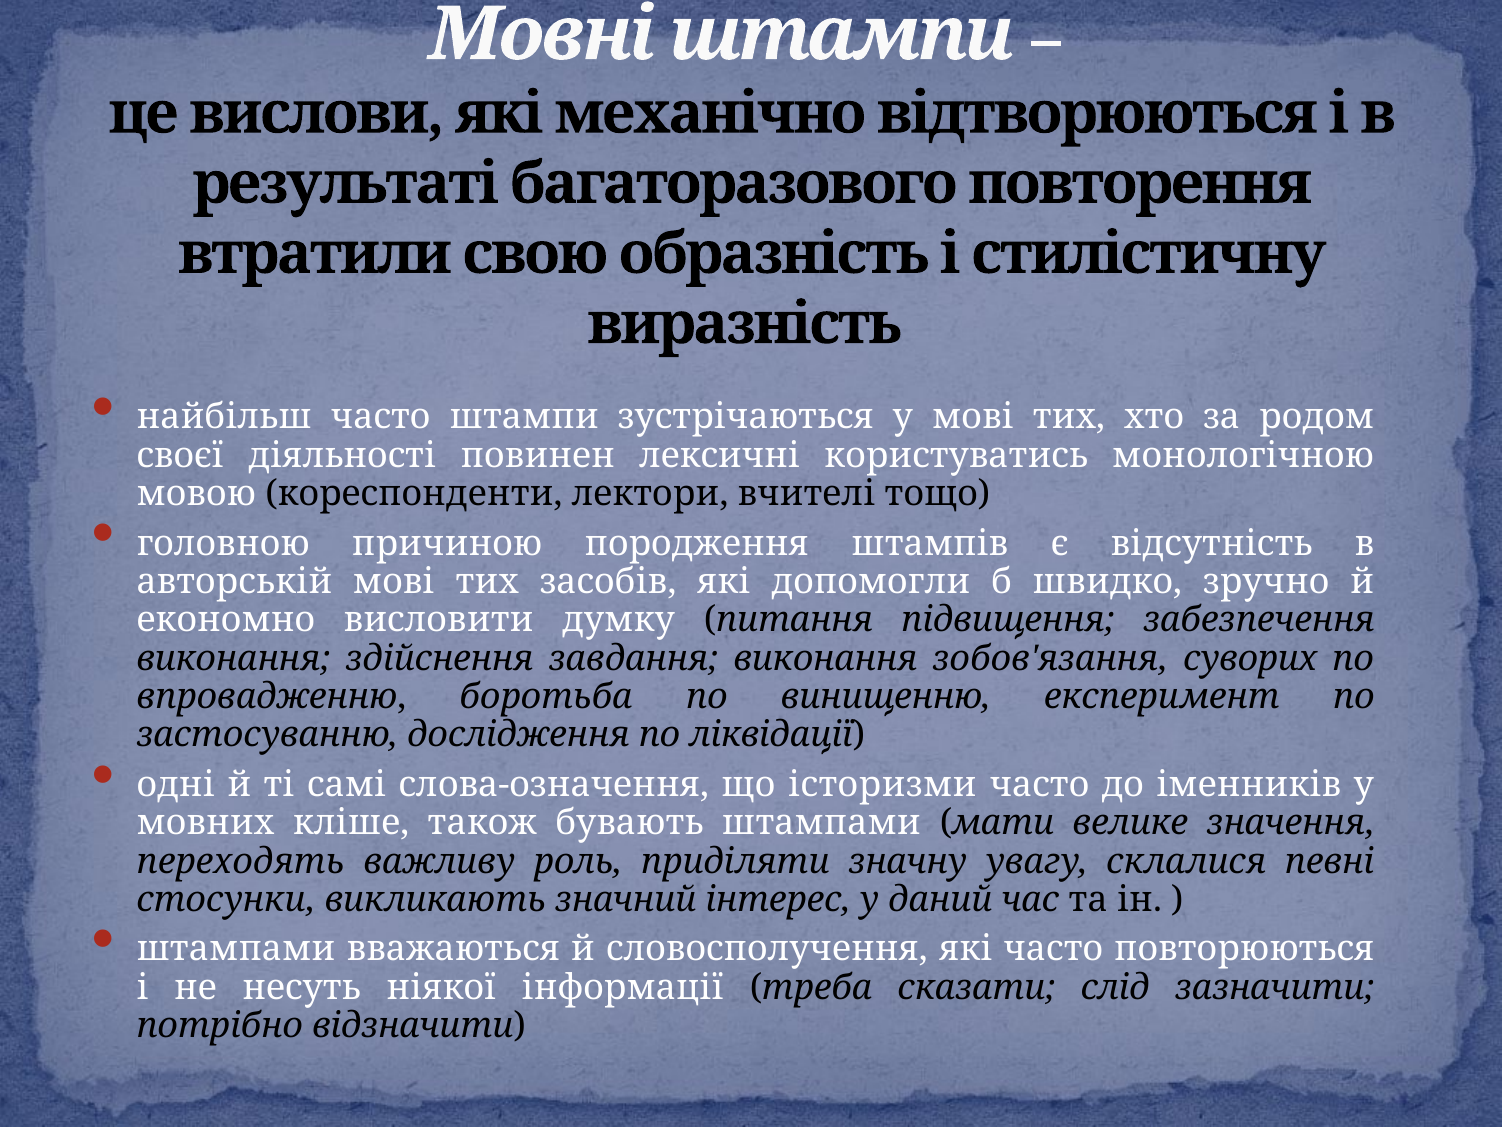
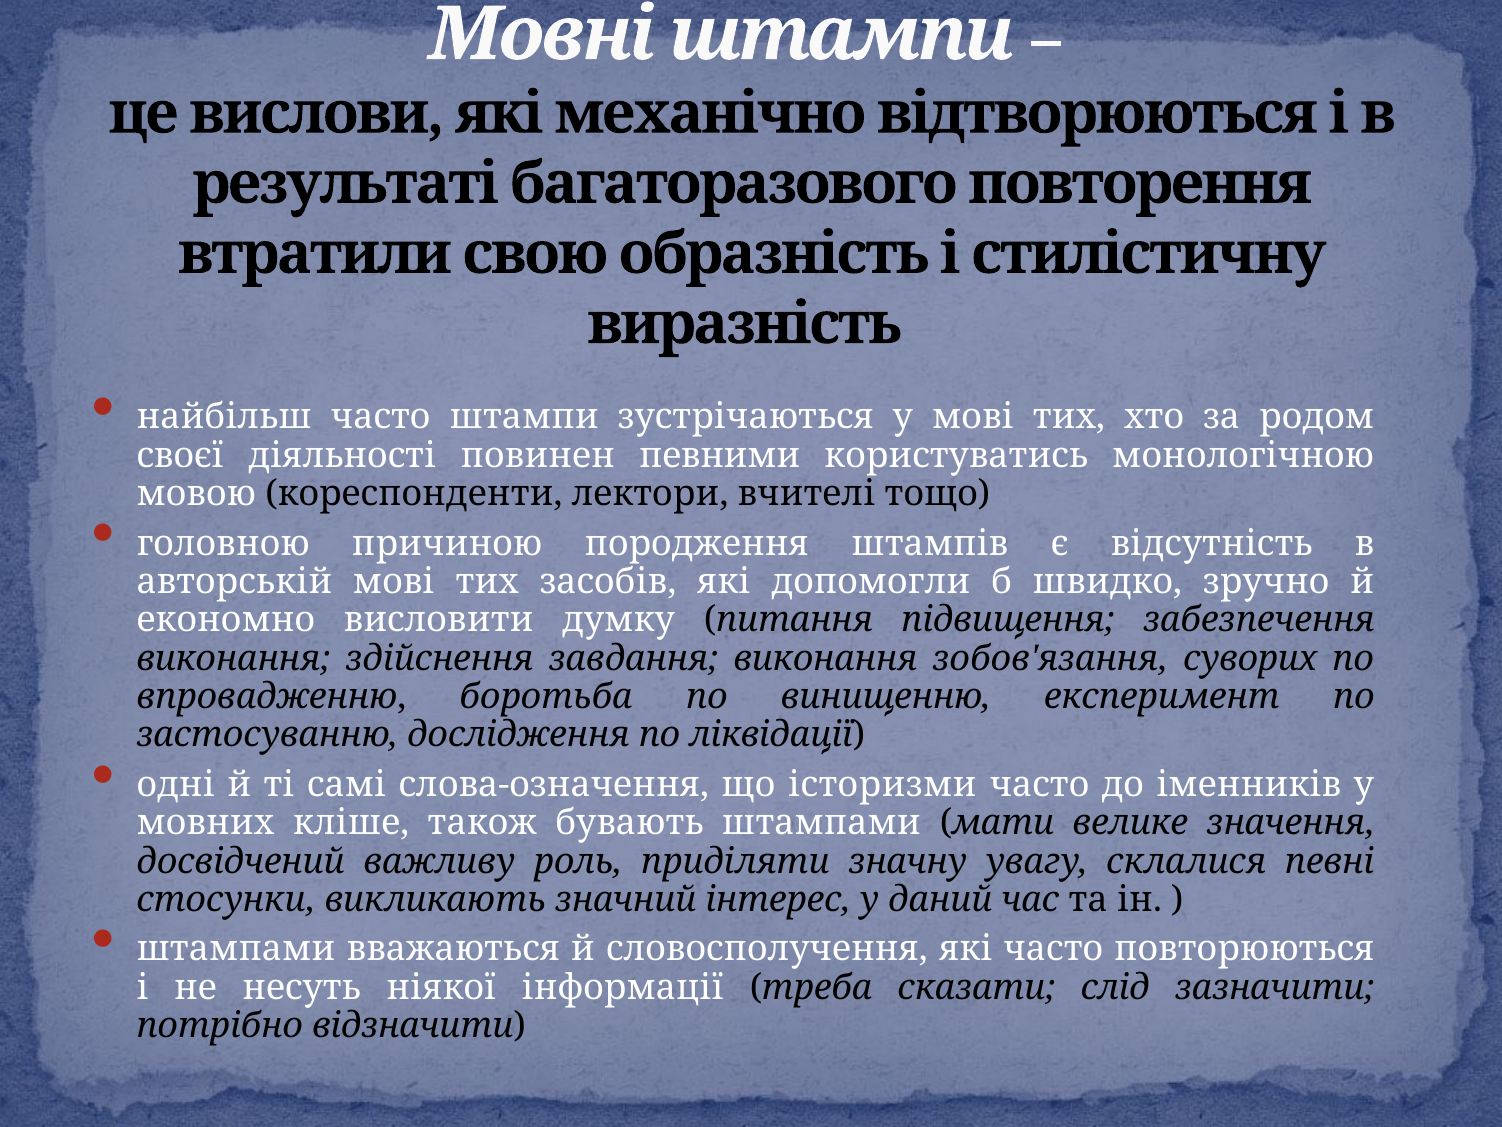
лексичні: лексичні -> певними (720, 455)
переходять: переходять -> досвідчений (241, 861)
